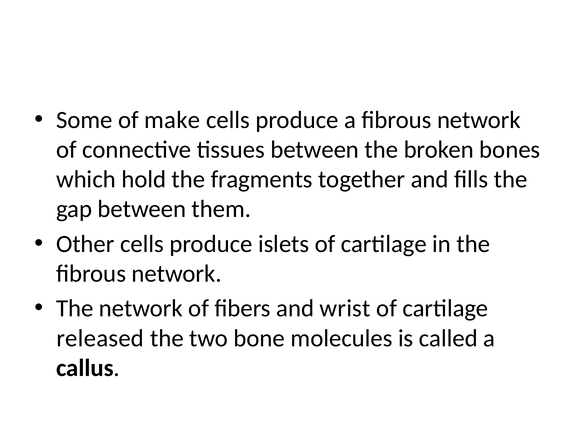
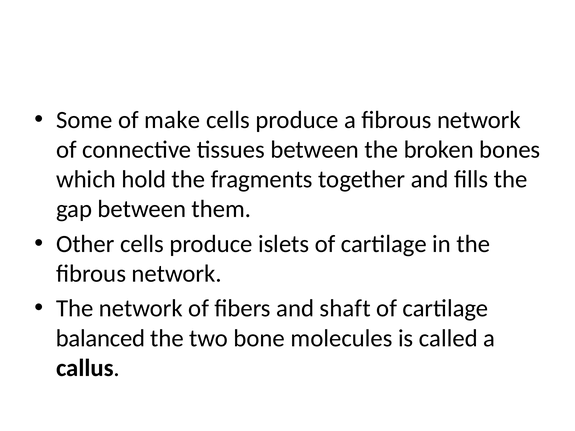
wrist: wrist -> shaft (345, 309)
released: released -> balanced (100, 338)
